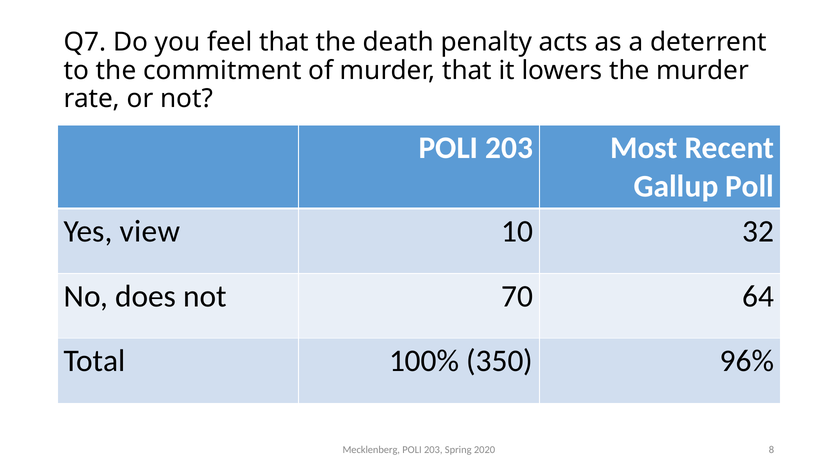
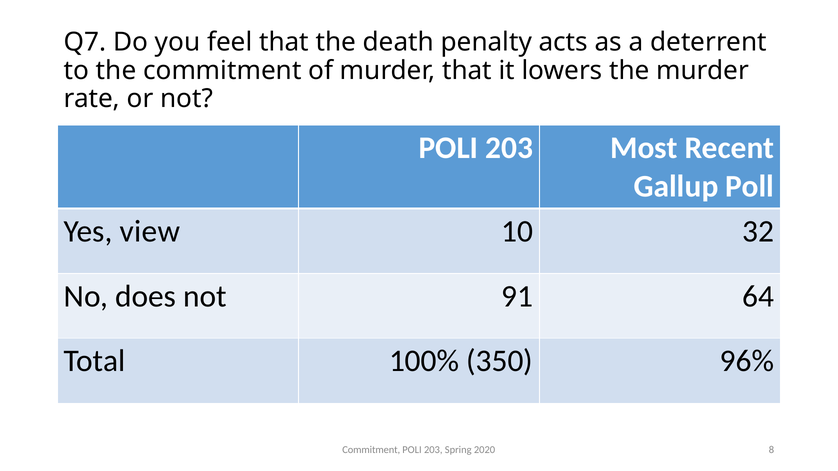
70: 70 -> 91 (517, 296)
Mecklenberg: Mecklenberg -> Commitment (371, 450)
